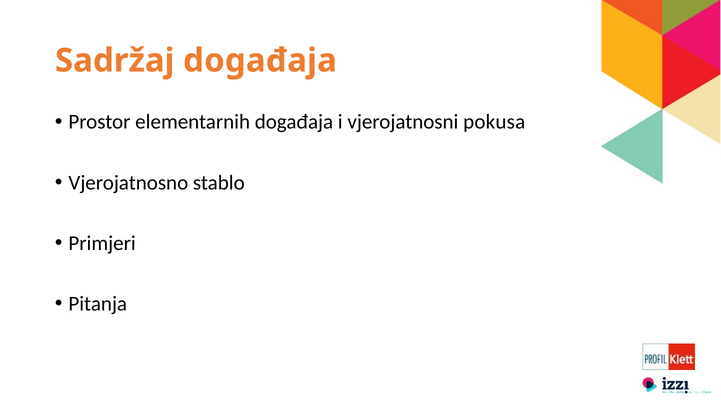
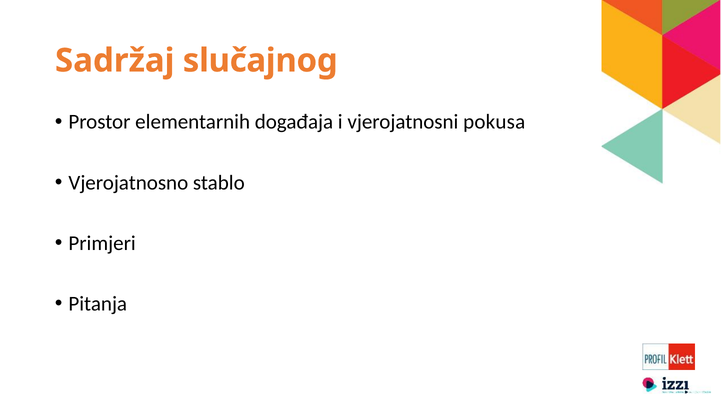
Sadržaj događaja: događaja -> slučajnog (260, 61)
